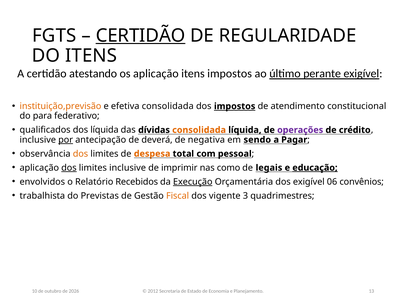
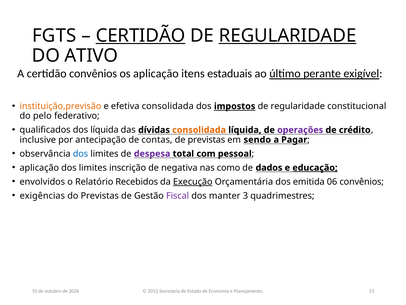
REGULARIDADE underline: none -> present (288, 35)
DO ITENS: ITENS -> ATIVO (91, 56)
certidão atestando: atestando -> convênios (93, 74)
itens impostos: impostos -> estaduais (230, 74)
impostos de atendimento: atendimento -> regularidade (298, 106)
para: para -> pelo (42, 116)
por underline: present -> none (66, 140)
deverá: deverá -> contas (157, 140)
de negativa: negativa -> previstas (206, 140)
dos colour: orange -> blue (80, 153)
despesa colour: orange -> purple (152, 153)
dos underline: present -> none (69, 167)
limites inclusive: inclusive -> inscrição (128, 167)
imprimir: imprimir -> negativa (179, 167)
legais: legais -> dados (269, 167)
dos exigível: exigível -> emitida (309, 181)
trabalhista: trabalhista -> exigências (42, 195)
Fiscal colour: orange -> purple (178, 195)
vigente: vigente -> manter (225, 195)
